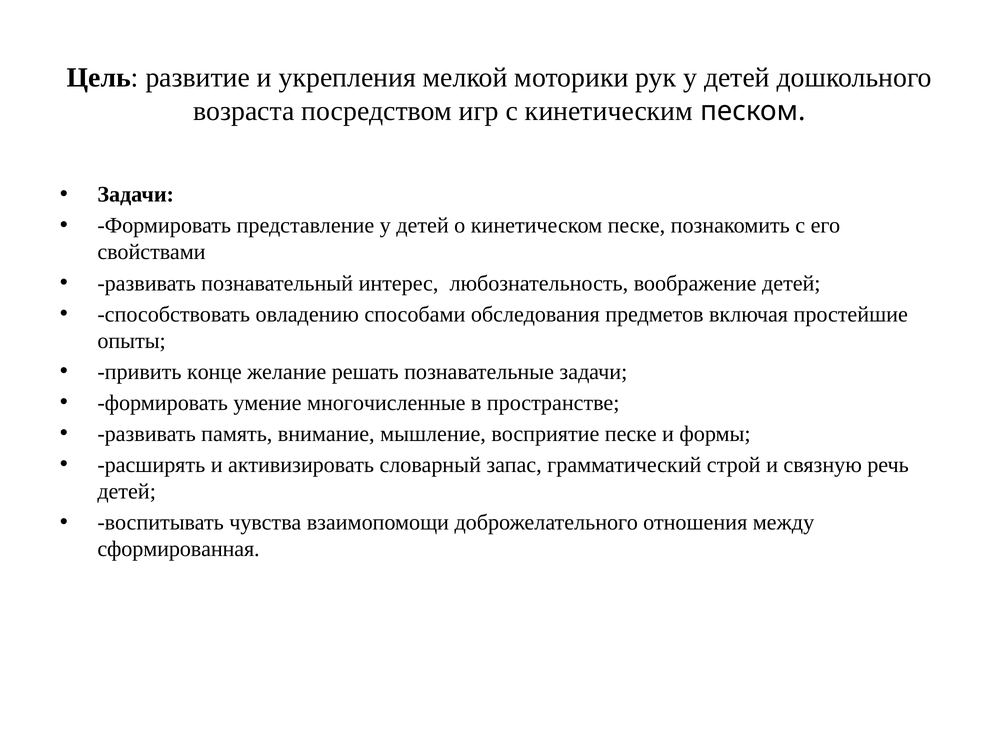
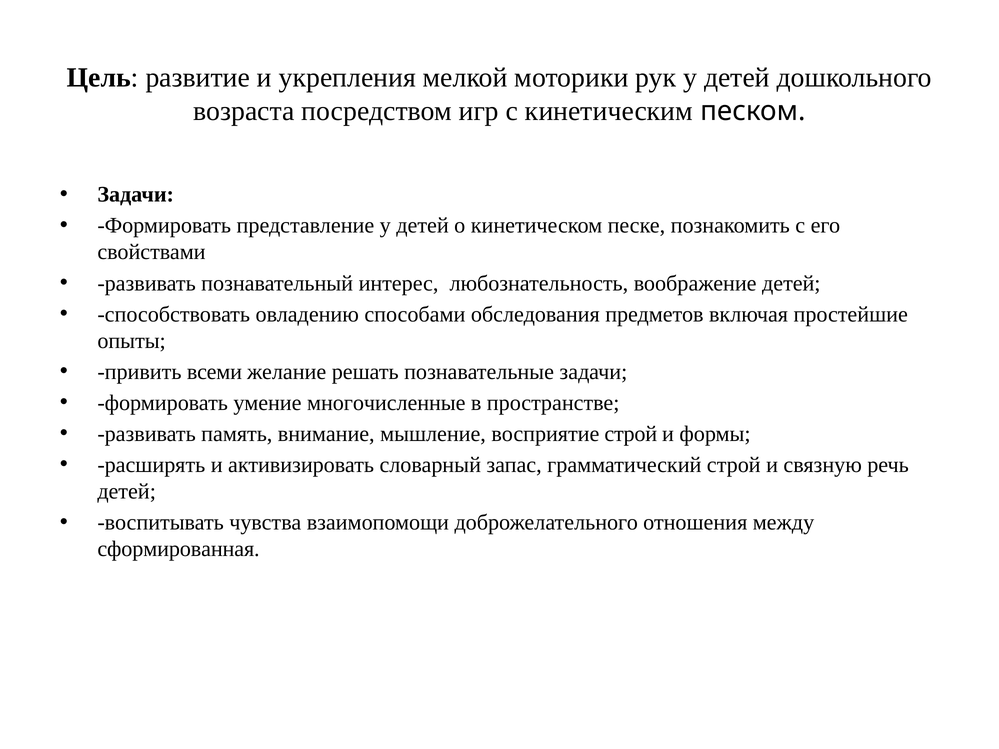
конце: конце -> всеми (214, 372)
восприятие песке: песке -> строй (631, 434)
